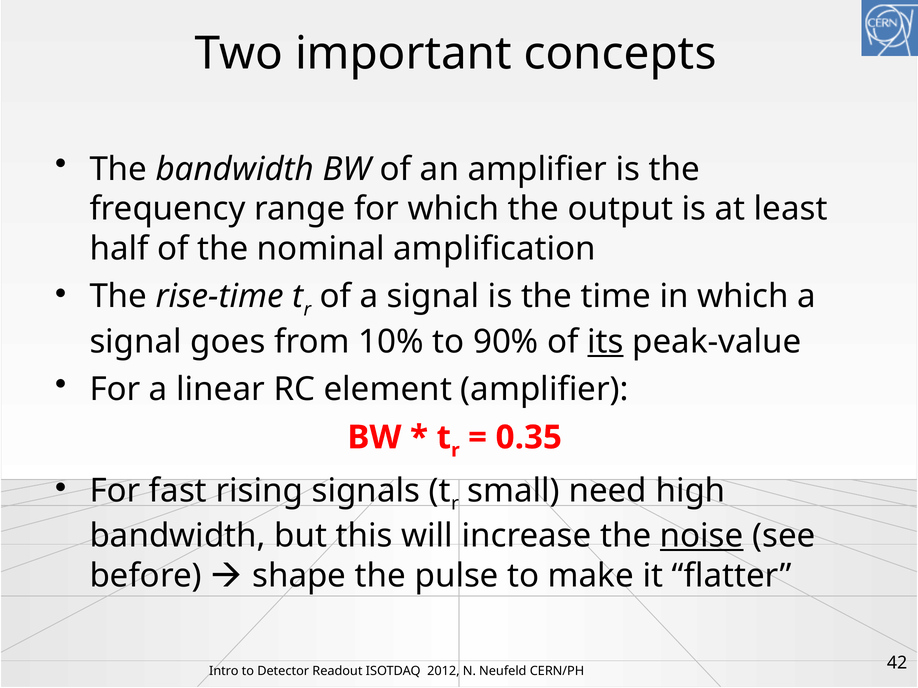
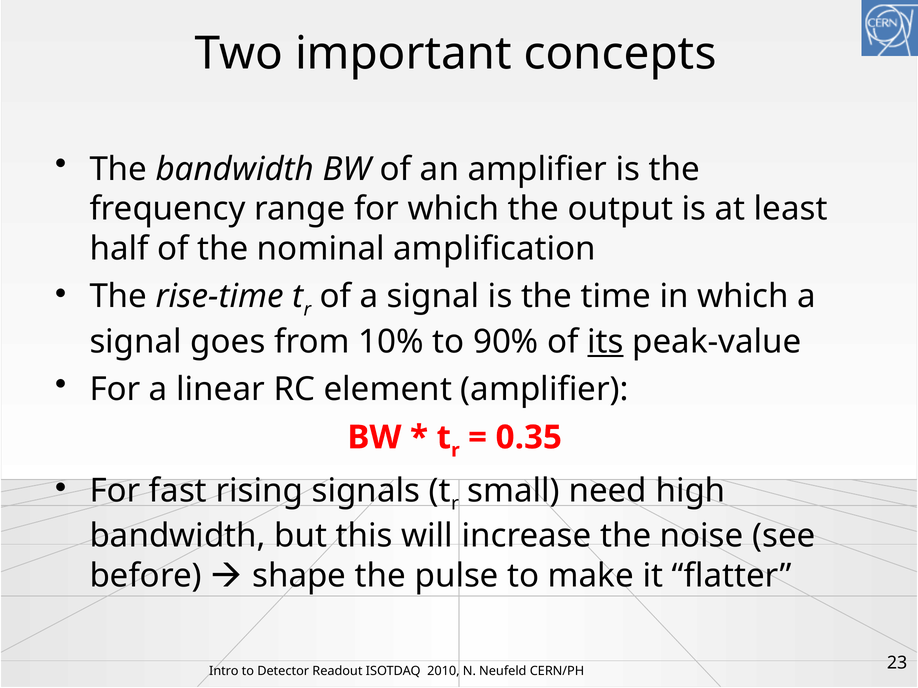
noise underline: present -> none (702, 536)
2012: 2012 -> 2010 (443, 671)
42: 42 -> 23 (897, 663)
